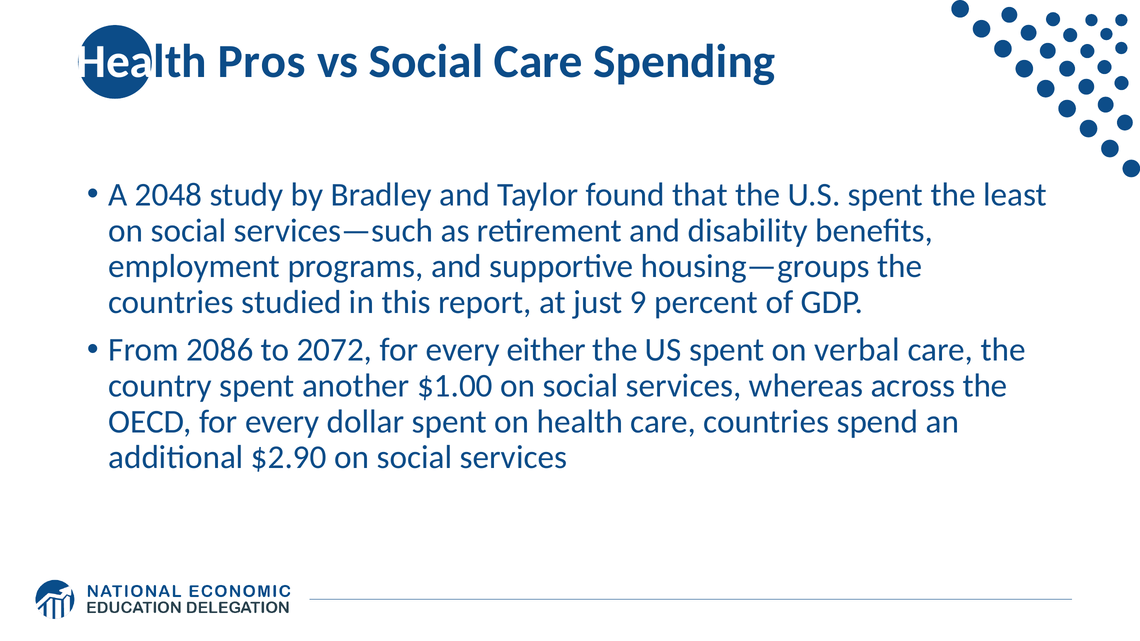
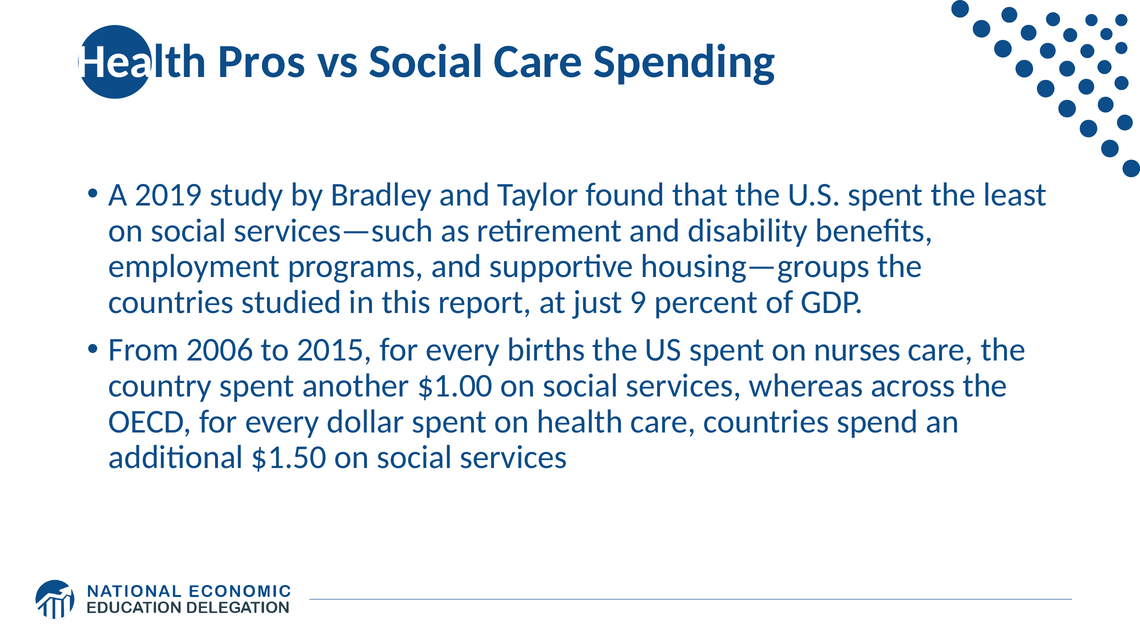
2048: 2048 -> 2019 (169, 195)
2086: 2086 -> 2006 (220, 350)
2072: 2072 -> 2015 (334, 350)
either: either -> births (546, 350)
verbal: verbal -> nurses (857, 350)
$2.90: $2.90 -> $1.50 (289, 458)
